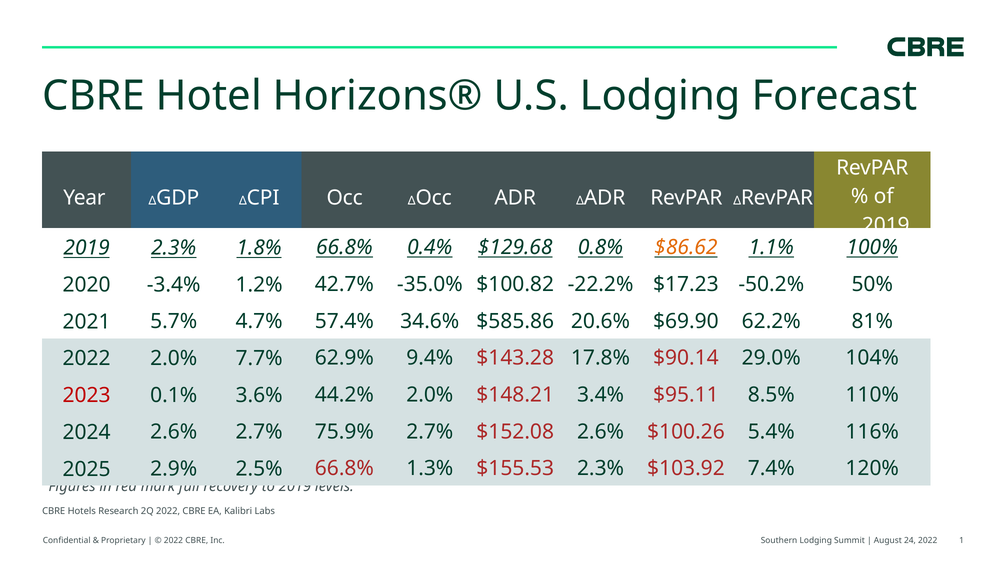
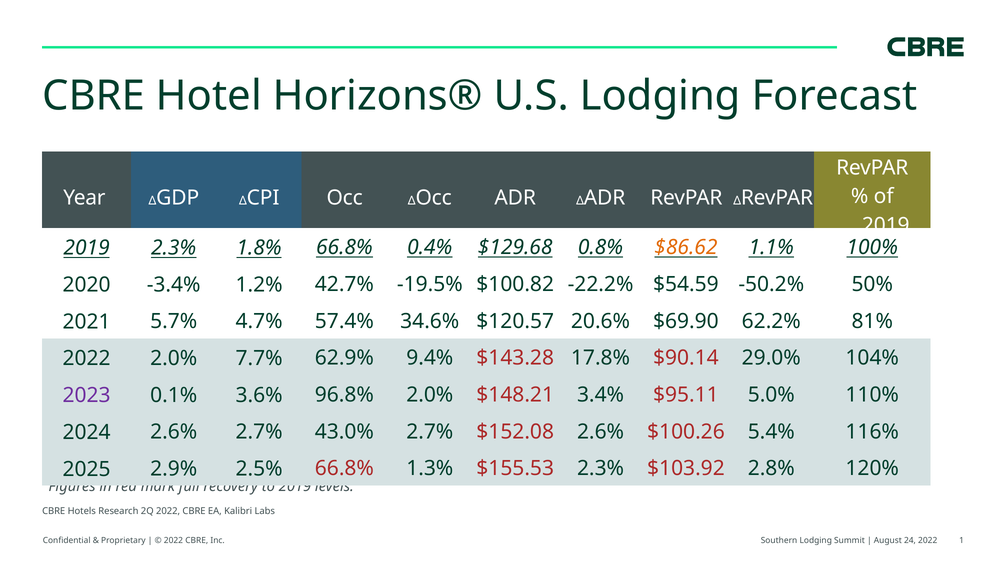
-35.0%: -35.0% -> -19.5% (430, 284)
$17.23: $17.23 -> $54.59 (686, 284)
$585.86: $585.86 -> $120.57 (515, 321)
2023 colour: red -> purple (87, 395)
44.2%: 44.2% -> 96.8% (344, 395)
8.5%: 8.5% -> 5.0% (771, 395)
75.9%: 75.9% -> 43.0% (344, 432)
7.4%: 7.4% -> 2.8% (771, 468)
